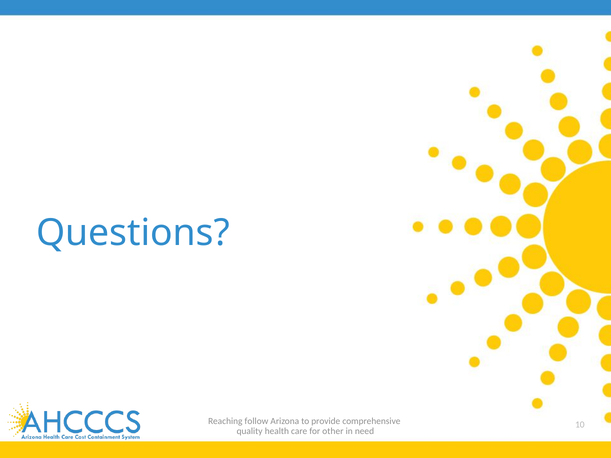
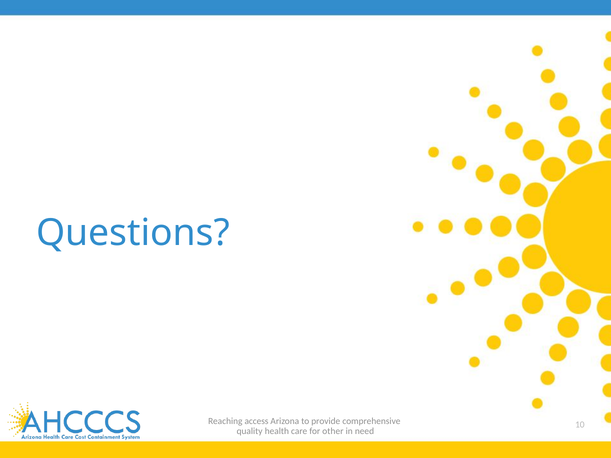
follow: follow -> access (257, 421)
